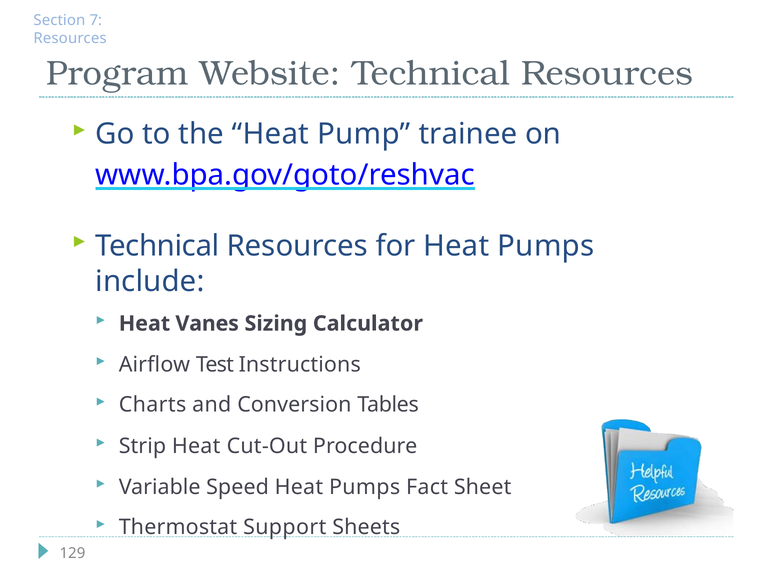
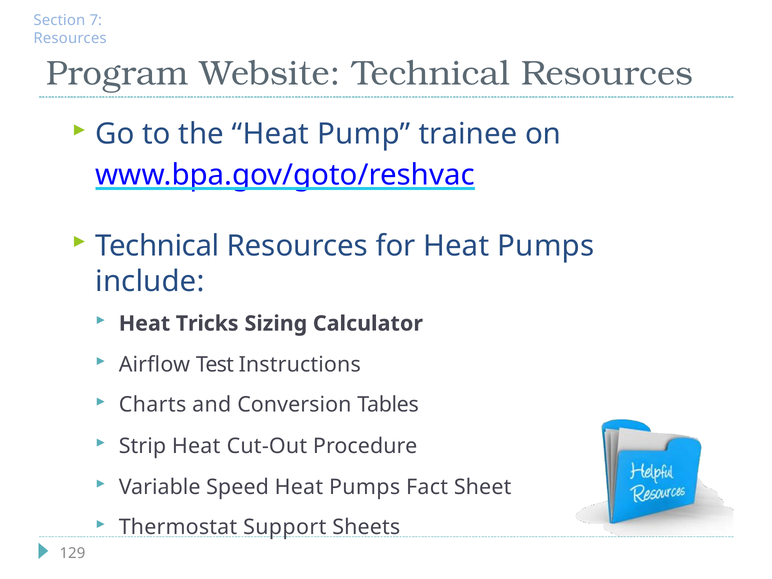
Vanes: Vanes -> Tricks (207, 324)
